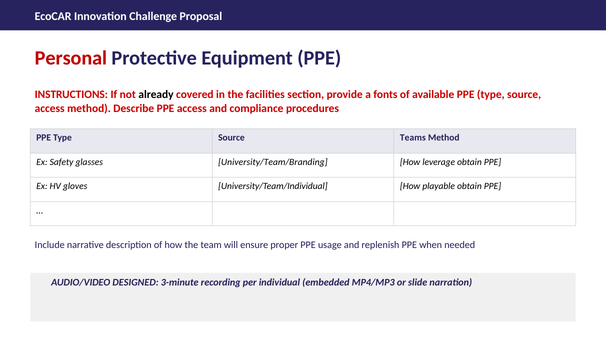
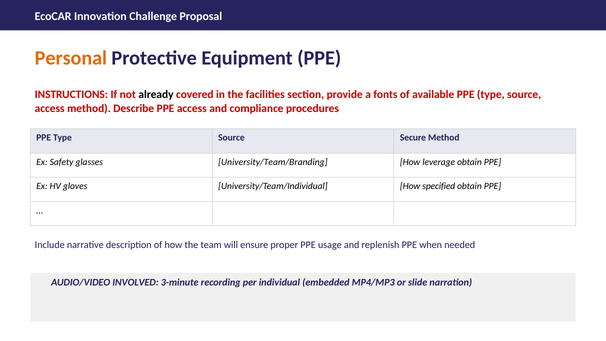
Personal colour: red -> orange (71, 58)
Teams: Teams -> Secure (413, 138)
playable: playable -> specified (439, 186)
DESIGNED: DESIGNED -> INVOLVED (136, 282)
